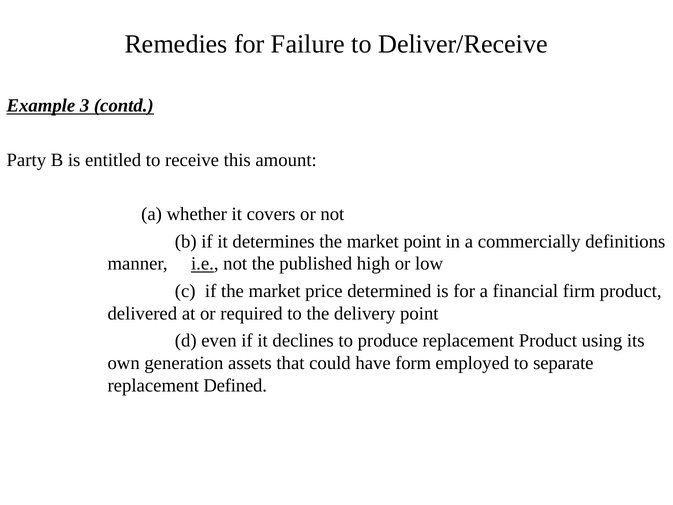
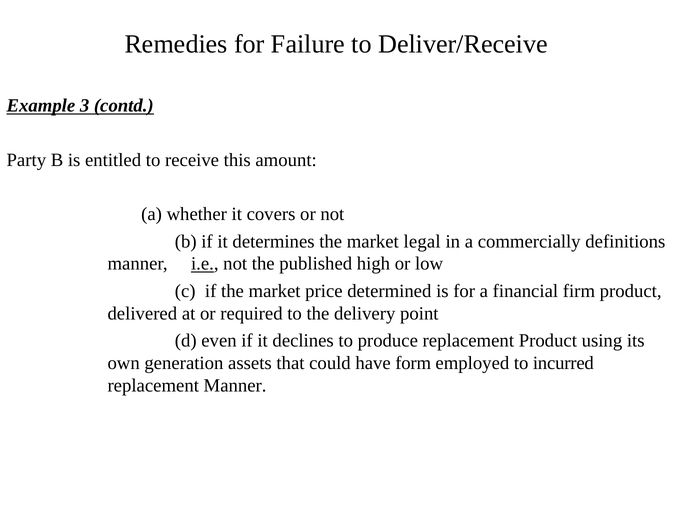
market point: point -> legal (422, 241)
separate: separate -> incurred (563, 363)
replacement Defined: Defined -> Manner (235, 385)
